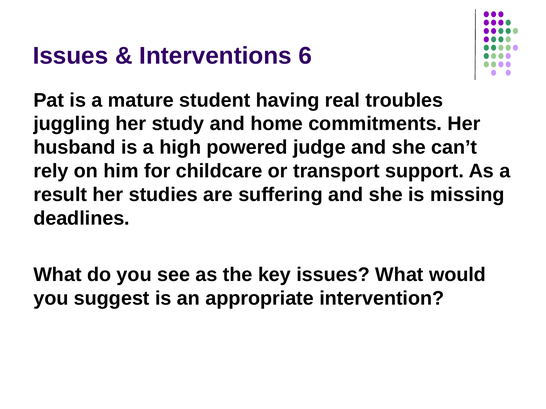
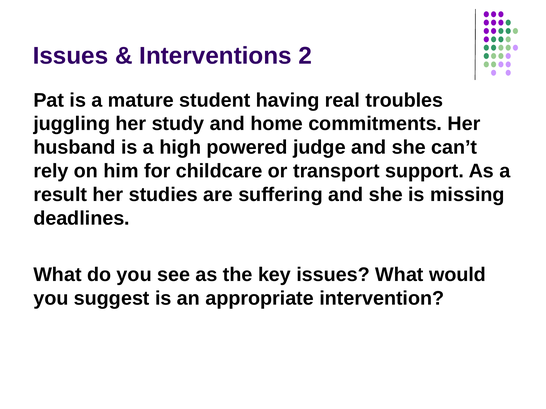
6: 6 -> 2 (305, 56)
